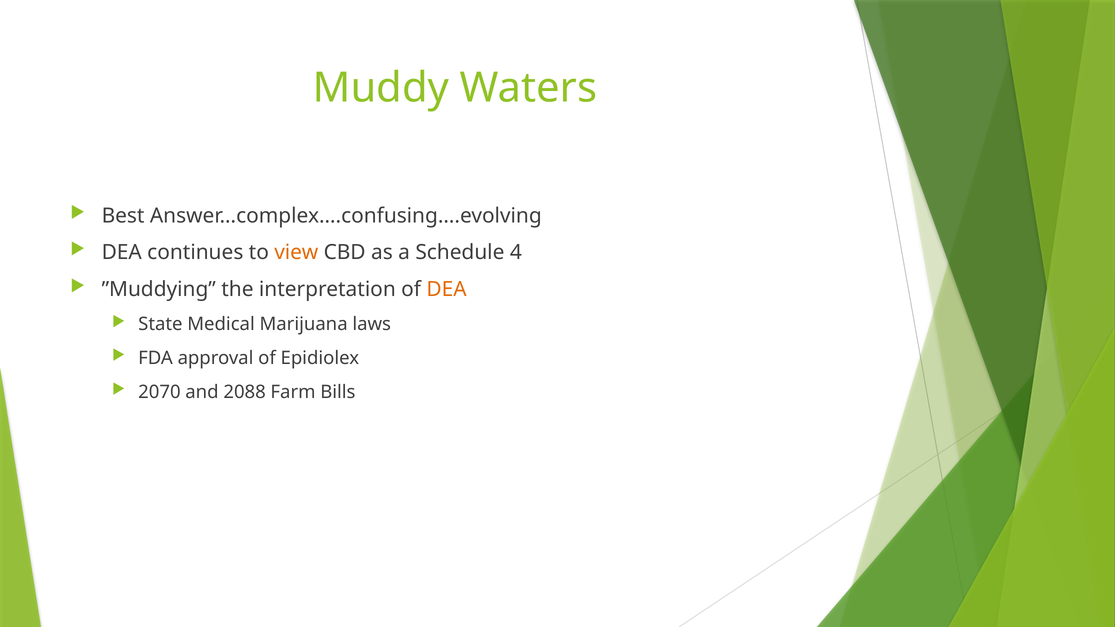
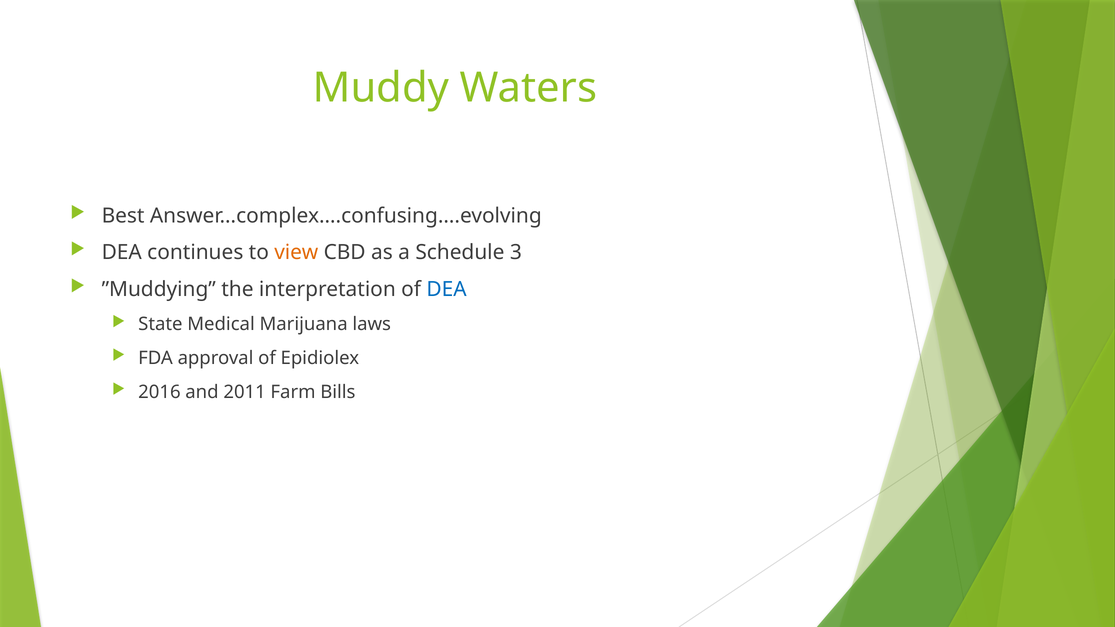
4: 4 -> 3 (516, 253)
DEA colour: orange -> blue (447, 289)
2070: 2070 -> 2016 (159, 392)
2088: 2088 -> 2011 (245, 392)
